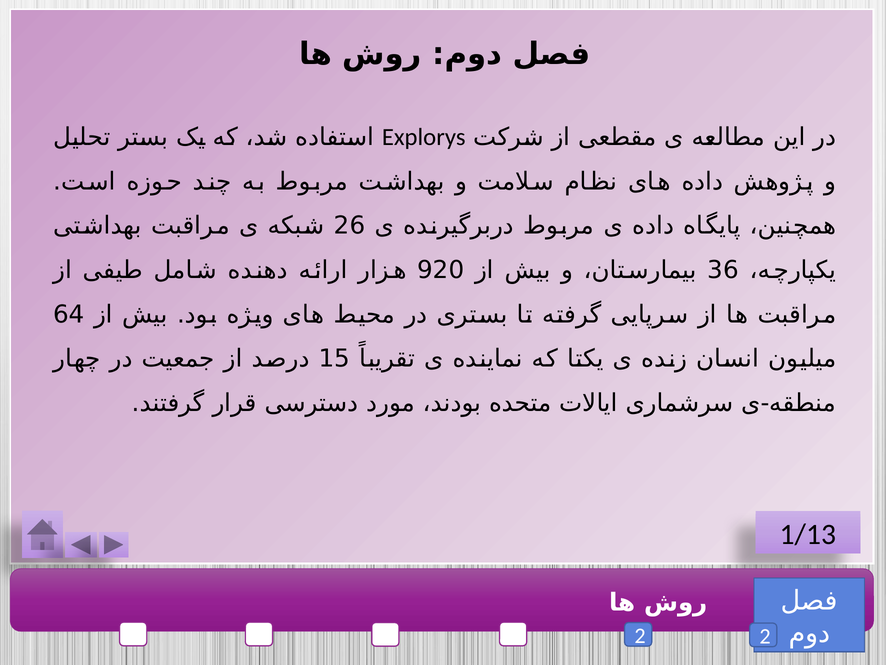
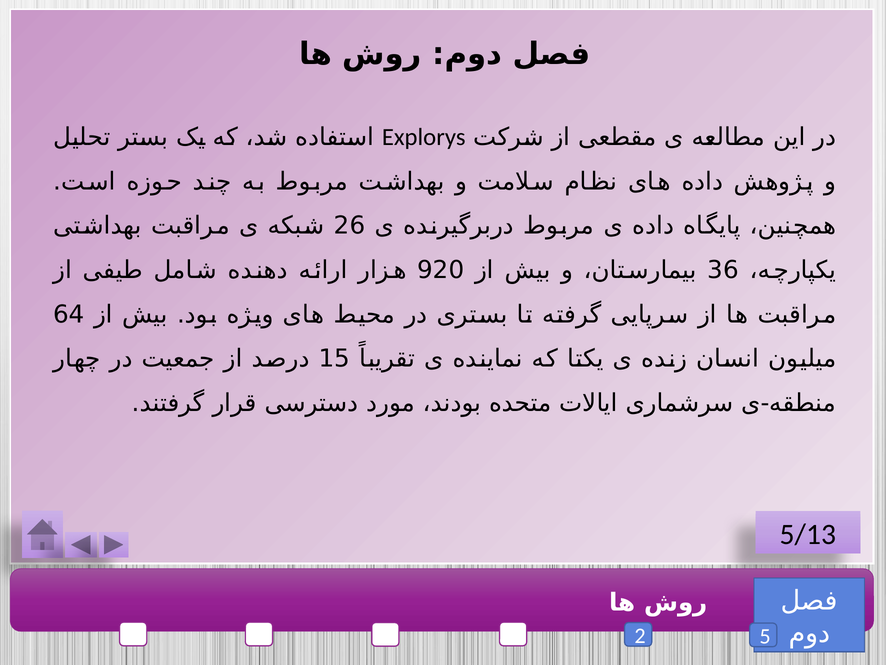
1/13: 1/13 -> 5/13 (808, 534)
2 2: 2 -> 5 (765, 636)
